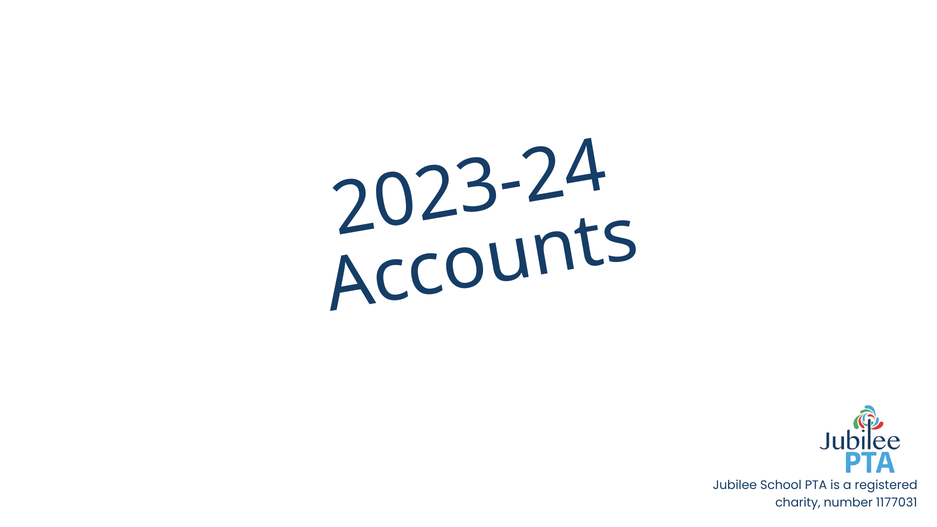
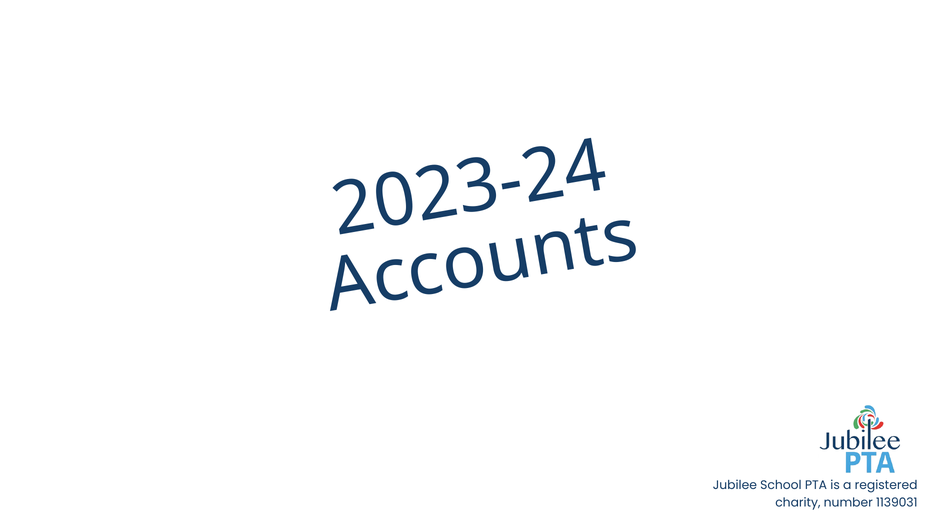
1177031: 1177031 -> 1139031 (897, 503)
